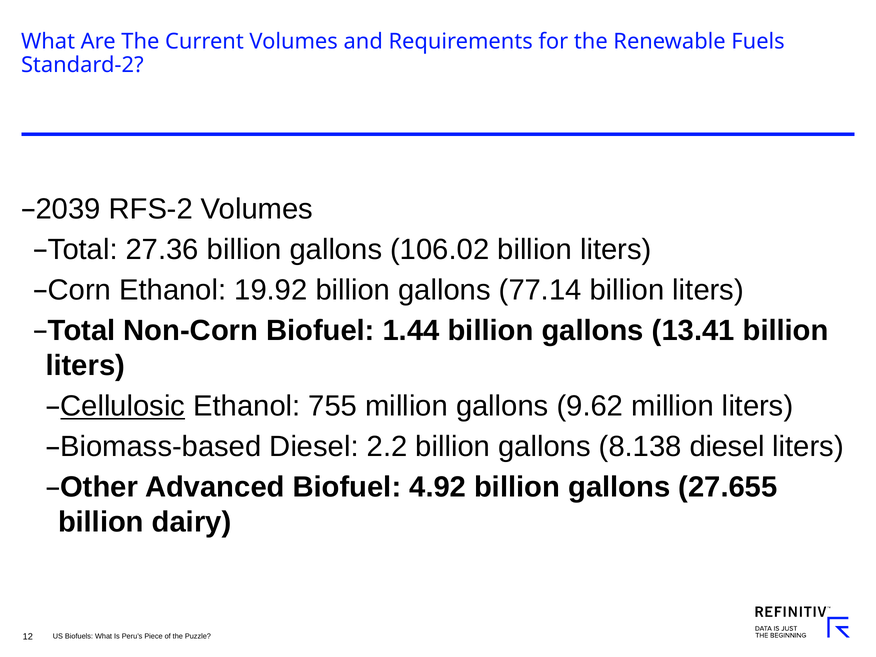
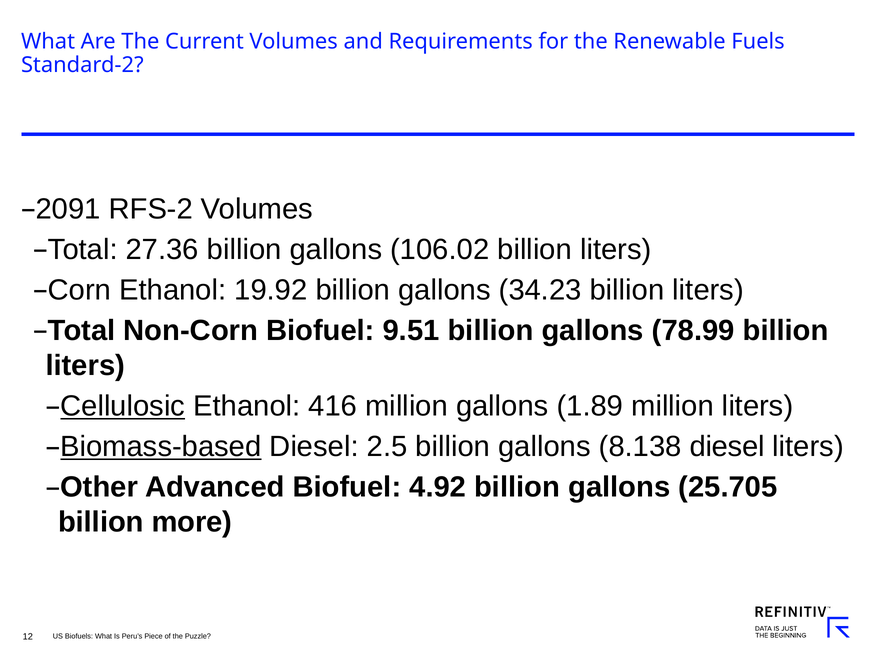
2039: 2039 -> 2091 (68, 209)
77.14: 77.14 -> 34.23 (540, 290)
1.44: 1.44 -> 9.51 (411, 331)
13.41: 13.41 -> 78.99 (693, 331)
755: 755 -> 416 (333, 406)
9.62: 9.62 -> 1.89 (590, 406)
Biomass-based underline: none -> present (161, 447)
2.2: 2.2 -> 2.5 (387, 447)
27.655: 27.655 -> 25.705 (728, 487)
dairy: dairy -> more (192, 522)
